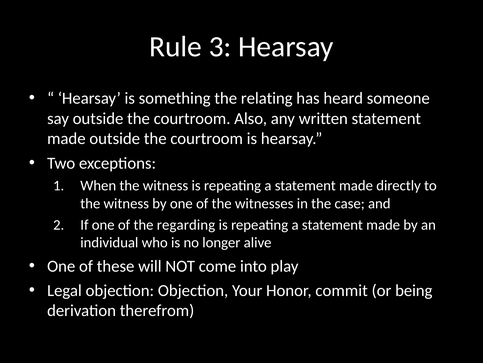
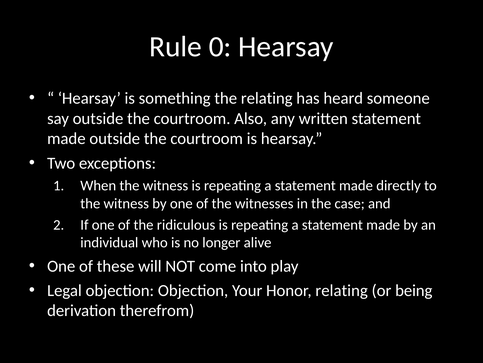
3: 3 -> 0 (220, 47)
regarding: regarding -> ridiculous (186, 225)
Honor commit: commit -> relating (342, 290)
